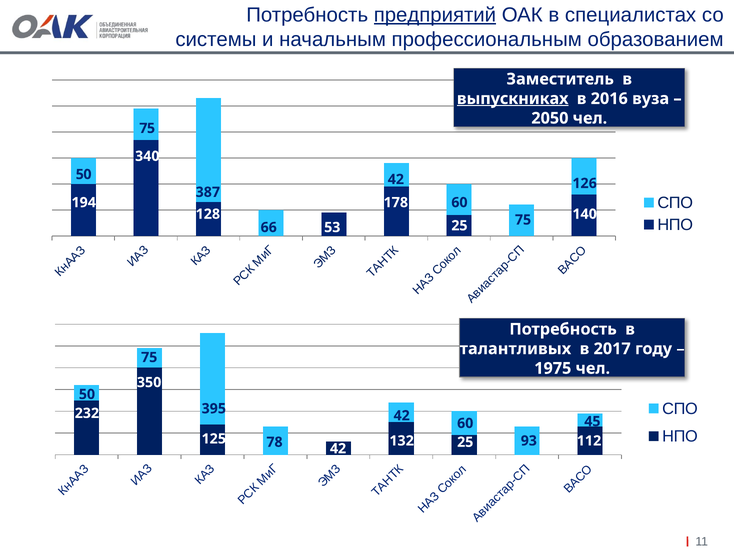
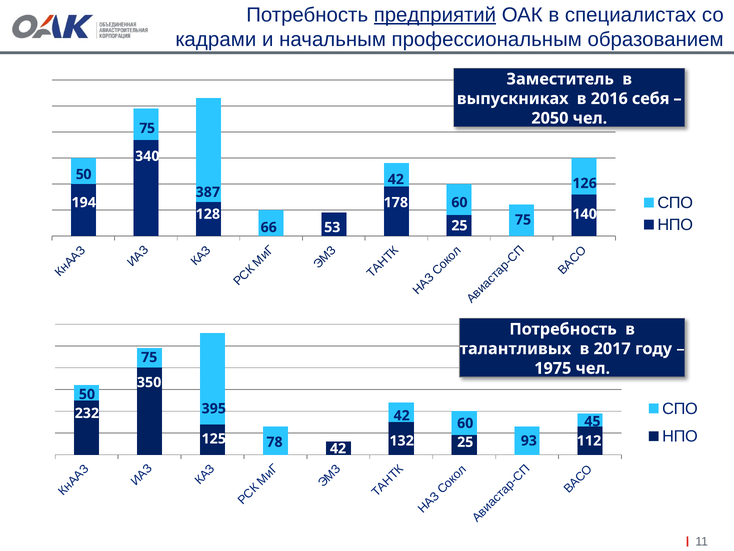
системы: системы -> кадрами (216, 40)
выпускниках underline: present -> none (513, 99)
вуза: вуза -> себя (651, 99)
